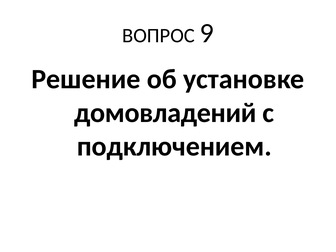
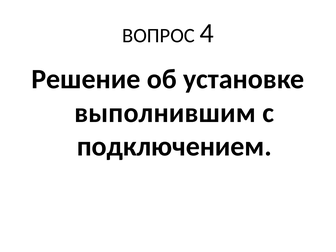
9: 9 -> 4 (207, 33)
домовладений: домовладений -> выполнившим (165, 113)
